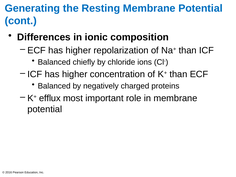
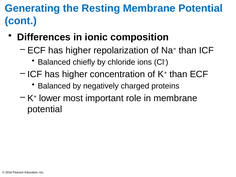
efflux: efflux -> lower (50, 98)
